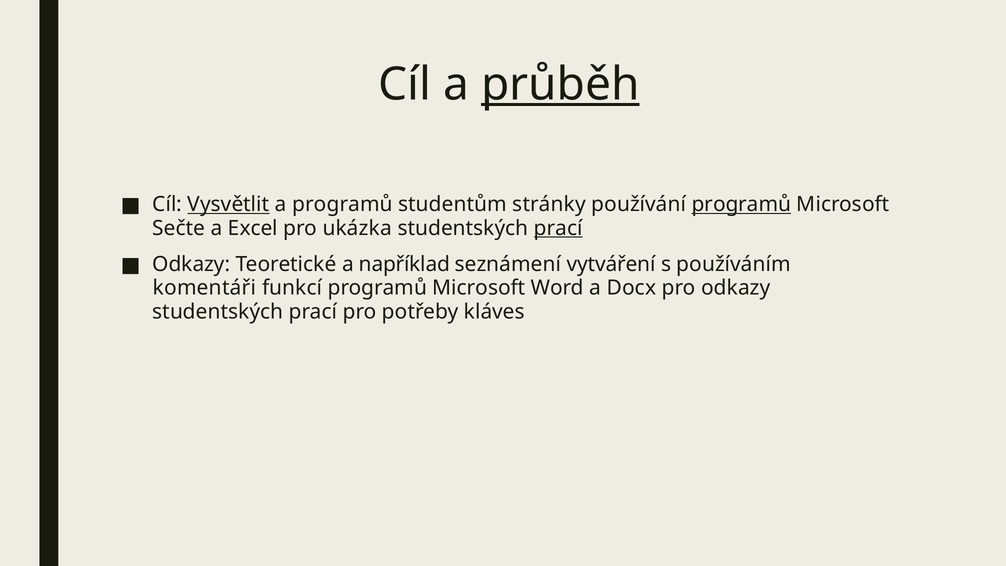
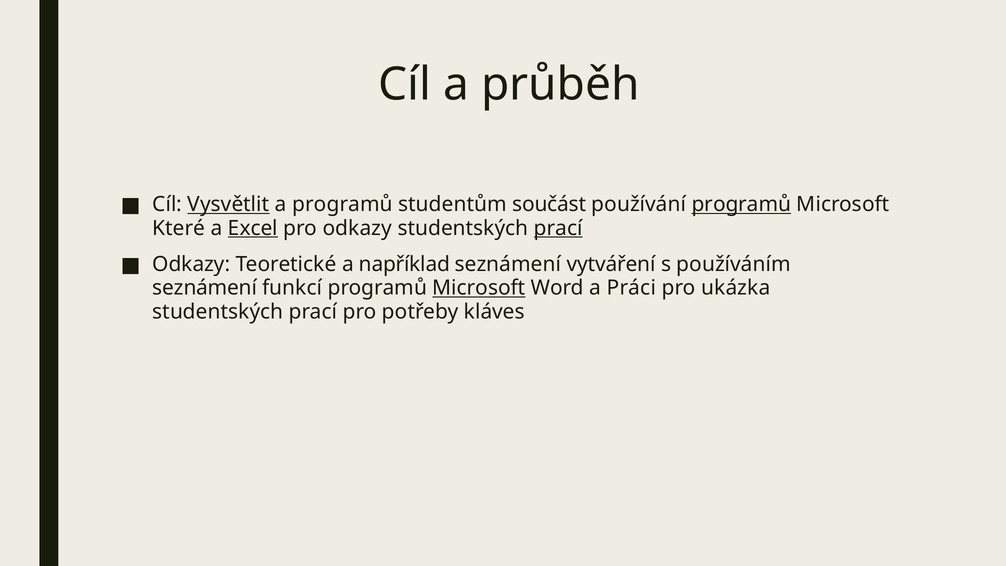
průběh underline: present -> none (560, 85)
stránky: stránky -> součást (549, 204)
Sečte: Sečte -> Které (179, 228)
Excel underline: none -> present (253, 228)
pro ukázka: ukázka -> odkazy (357, 228)
komentáři: komentáři -> seznámení (205, 288)
Microsoft underline: none -> present (479, 288)
Docx: Docx -> Práci (631, 288)
pro odkazy: odkazy -> ukázka (736, 288)
